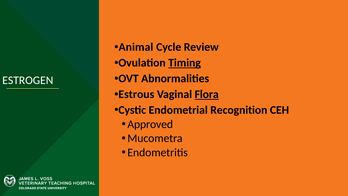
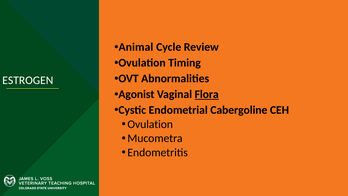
Timing underline: present -> none (185, 63)
Estrous: Estrous -> Agonist (136, 94)
Recognition: Recognition -> Cabergoline (239, 110)
Approved: Approved -> Ovulation (150, 124)
